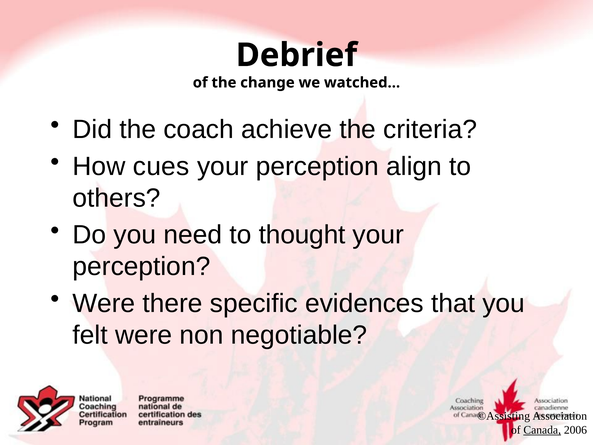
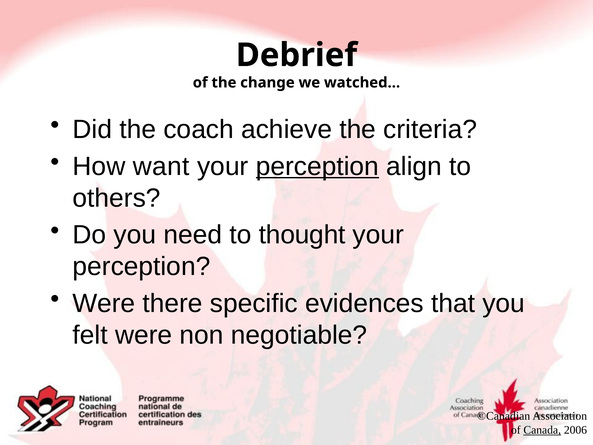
cues: cues -> want (161, 166)
perception underline: none -> present (317, 166)
©Assisting: ©Assisting -> ©Canadian (504, 416)
